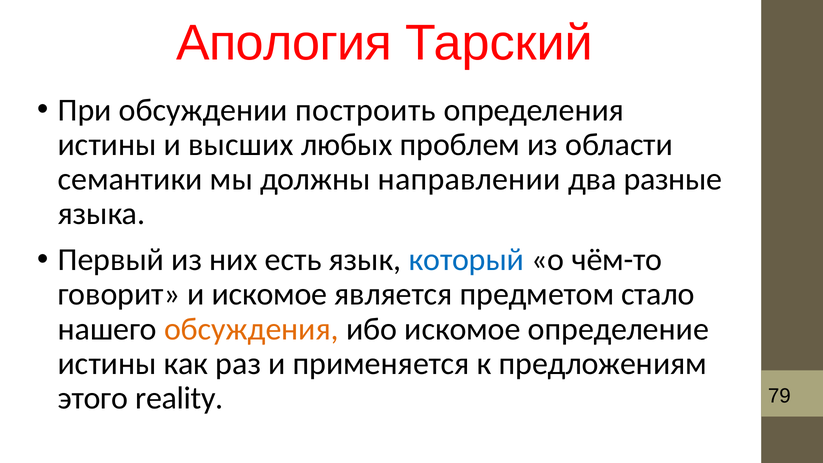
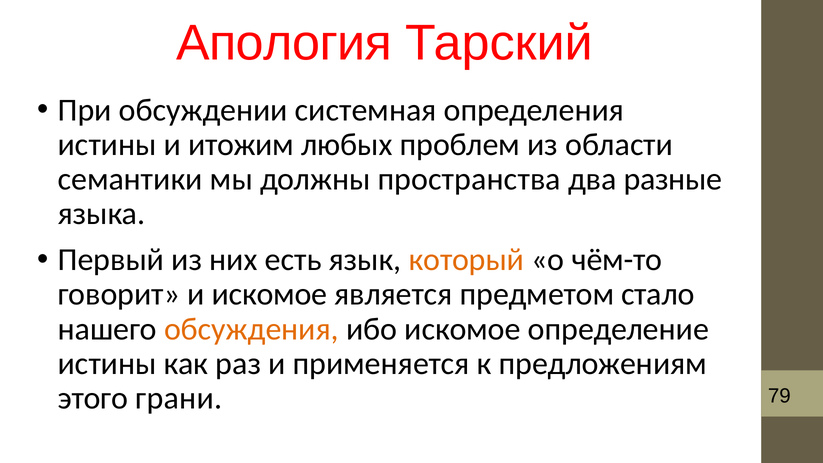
построить: построить -> системная (366, 110)
высших: высших -> итожим (241, 145)
направлении: направлении -> пространства (469, 179)
который colour: blue -> orange (466, 260)
reality: reality -> грани (179, 398)
